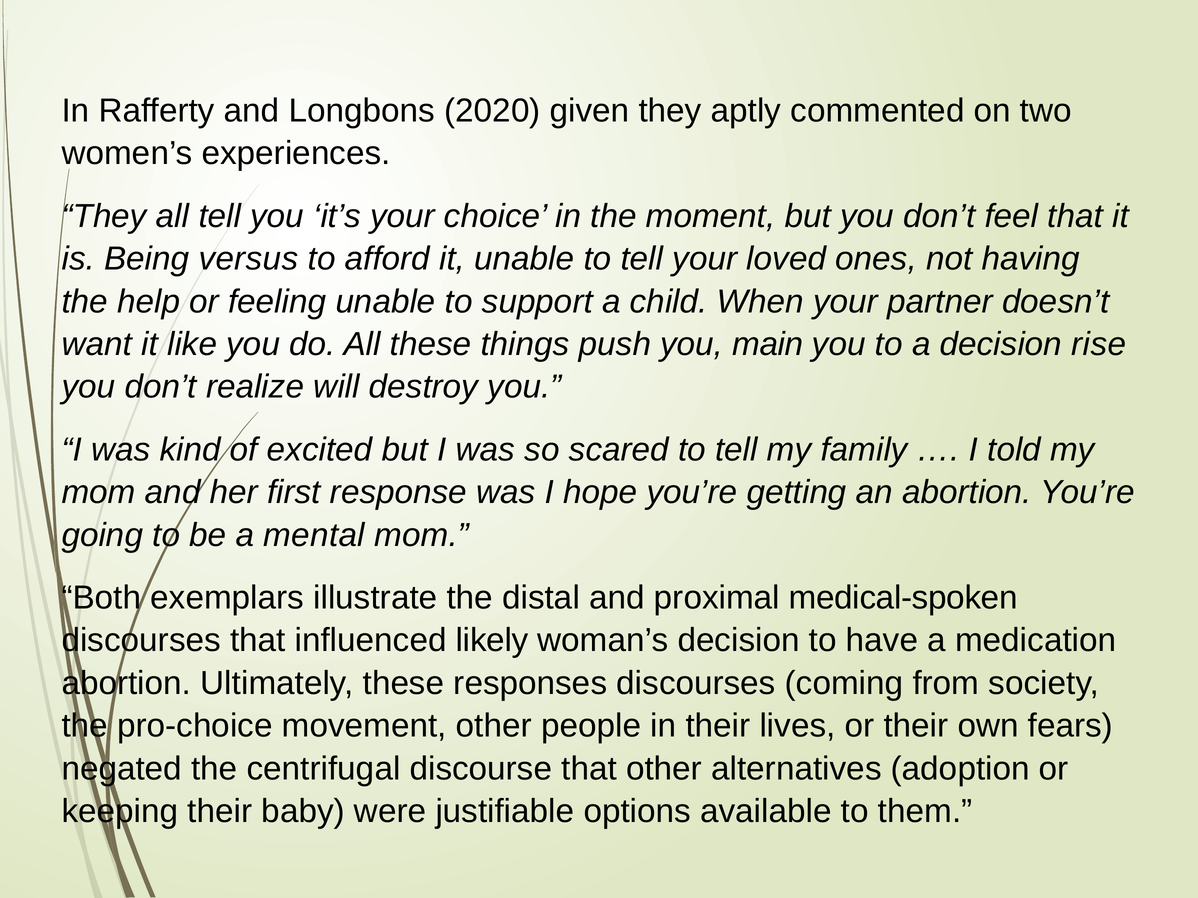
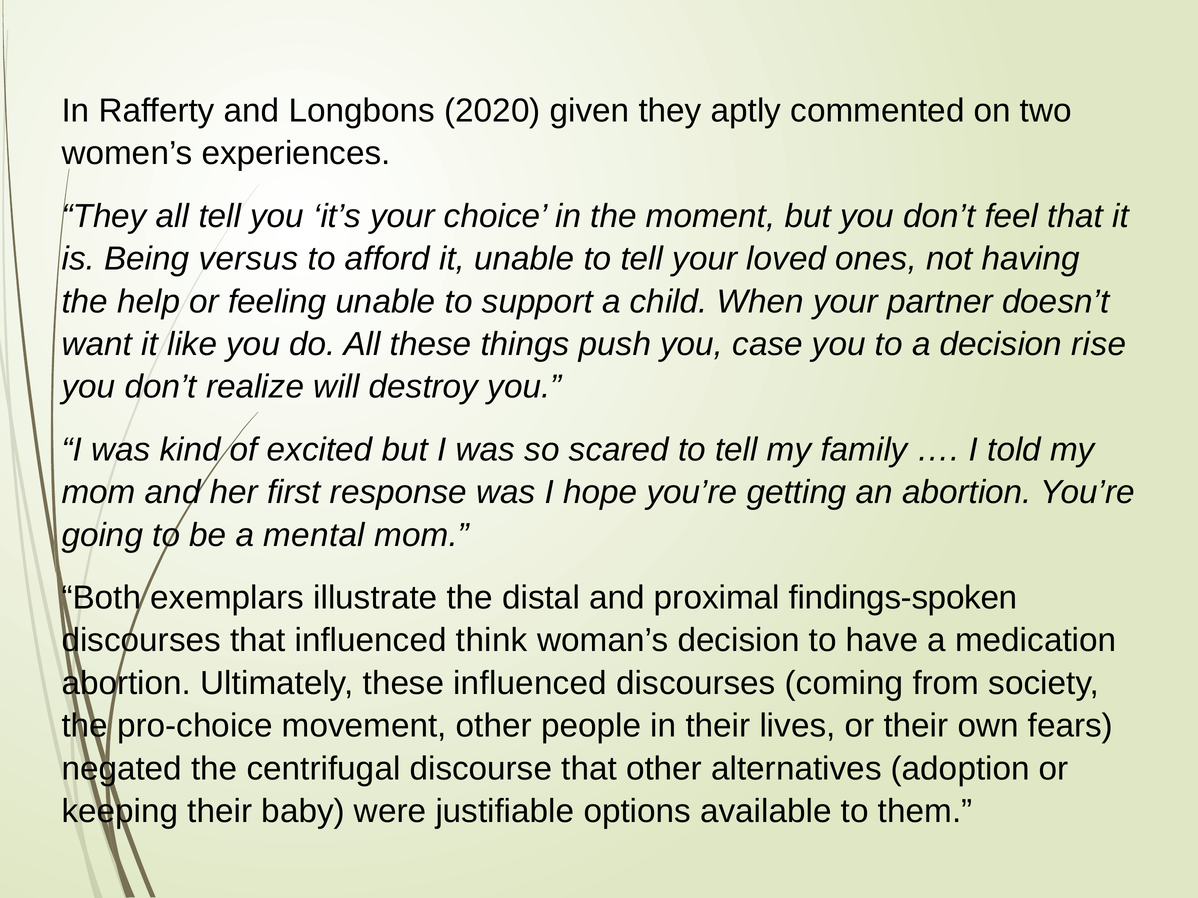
main: main -> case (768, 344)
medical-spoken: medical-spoken -> findings-spoken (903, 598)
likely: likely -> think (492, 641)
these responses: responses -> influenced (530, 684)
